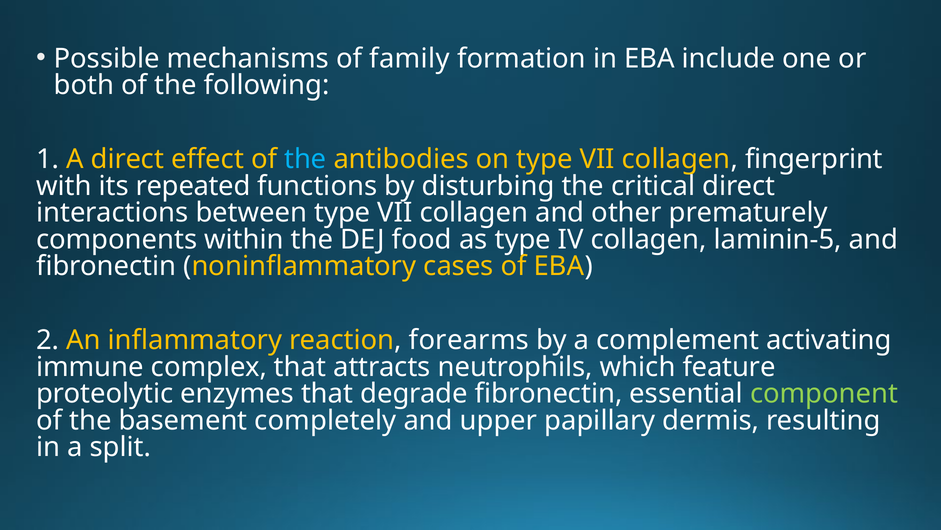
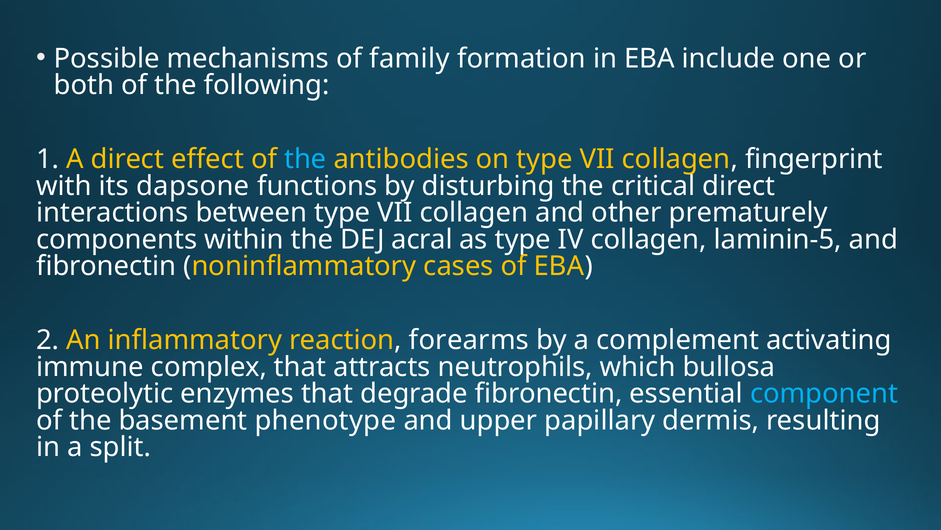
repeated: repeated -> dapsone (193, 186)
food: food -> acral (422, 239)
feature: feature -> bullosa (729, 367)
component colour: light green -> light blue (824, 393)
completely: completely -> phenotype (325, 420)
